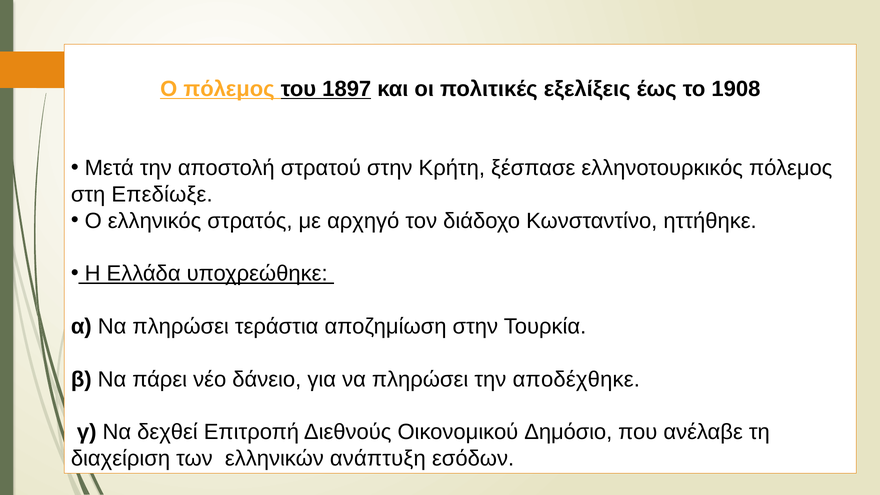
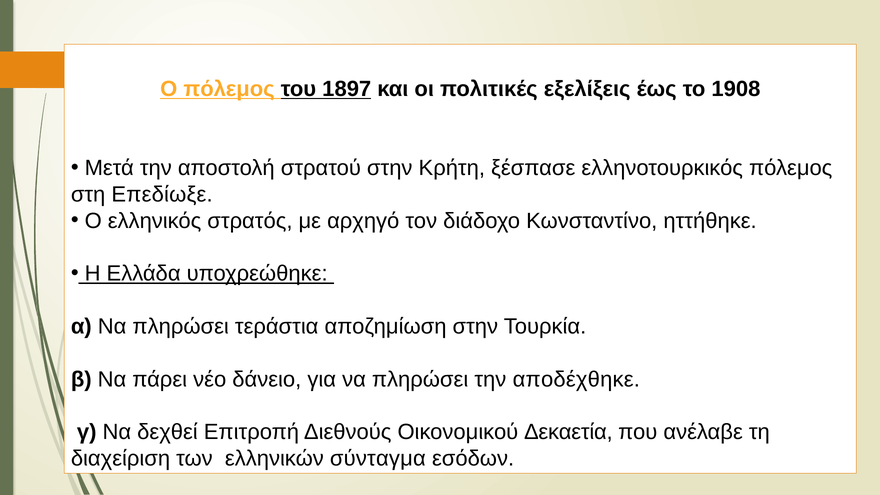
Δημόσιο: Δημόσιο -> Δεκαετία (568, 432)
ανάπτυξη: ανάπτυξη -> σύνταγμα (378, 458)
